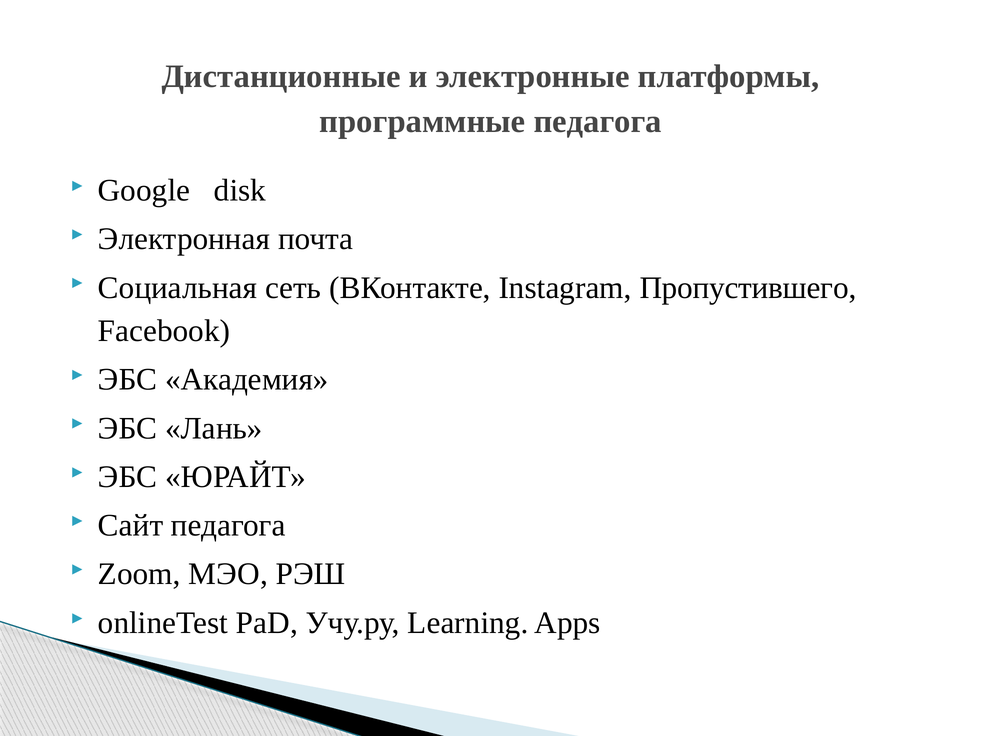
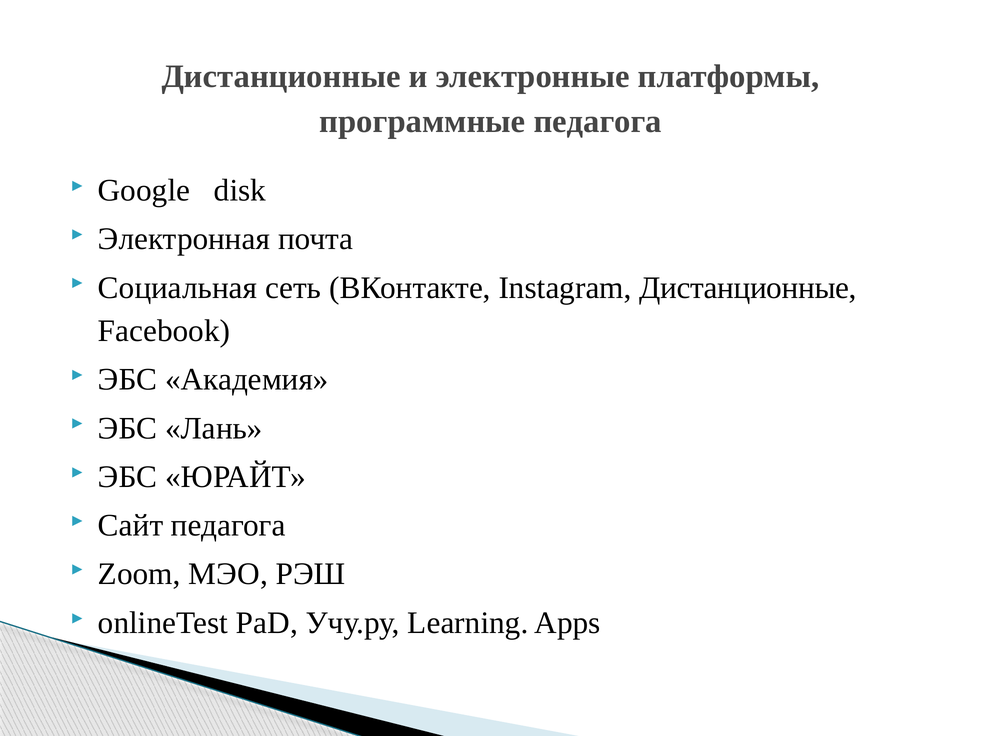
Instagram Пропустившего: Пропустившего -> Дистанционные (748, 288)
